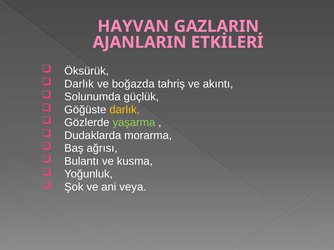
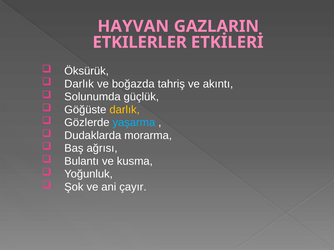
AJANLARIN: AJANLARIN -> ETKILERLER (140, 42)
yaşarma colour: light green -> light blue (134, 123)
veya: veya -> çayır (133, 187)
